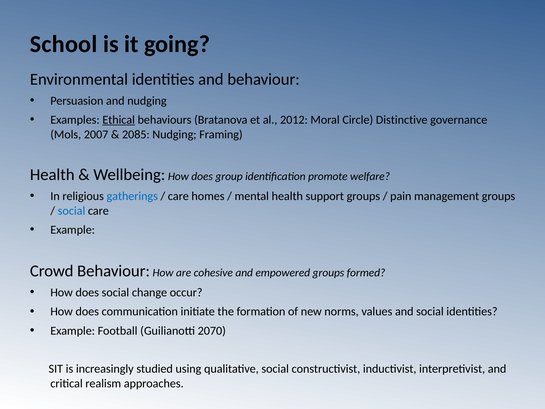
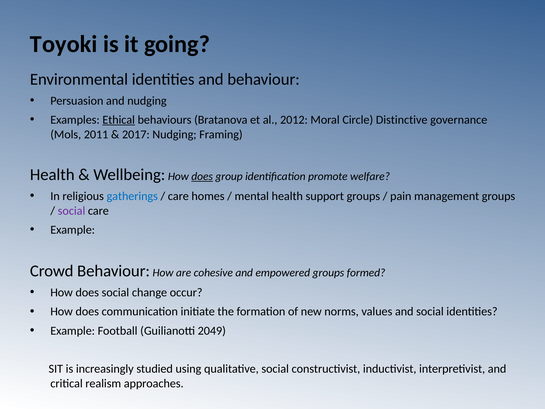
School: School -> Toyoki (64, 44)
2007: 2007 -> 2011 (96, 134)
2085: 2085 -> 2017 (136, 134)
does underline: none -> present (202, 176)
social colour: blue -> purple (72, 211)
2070: 2070 -> 2049 (212, 330)
